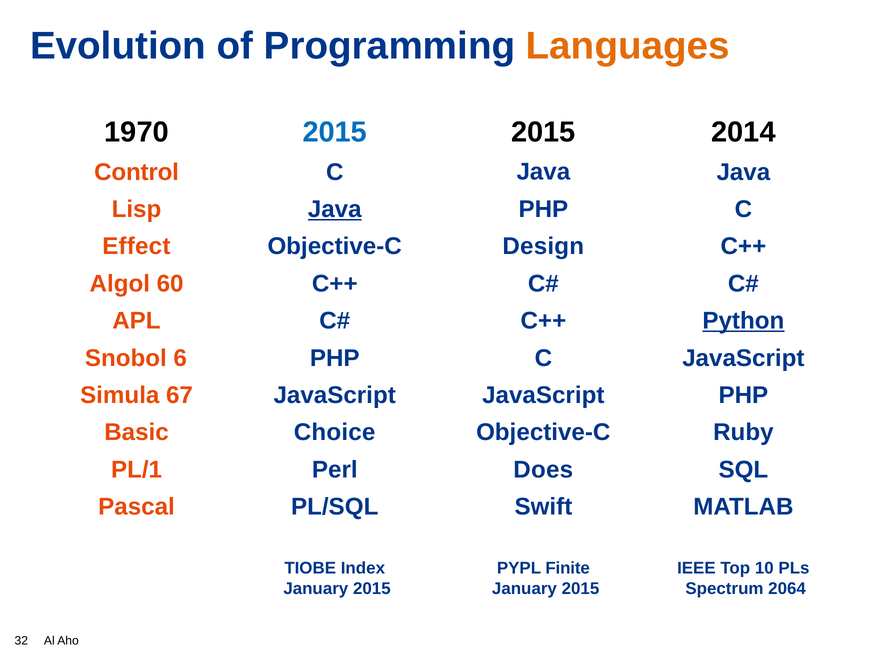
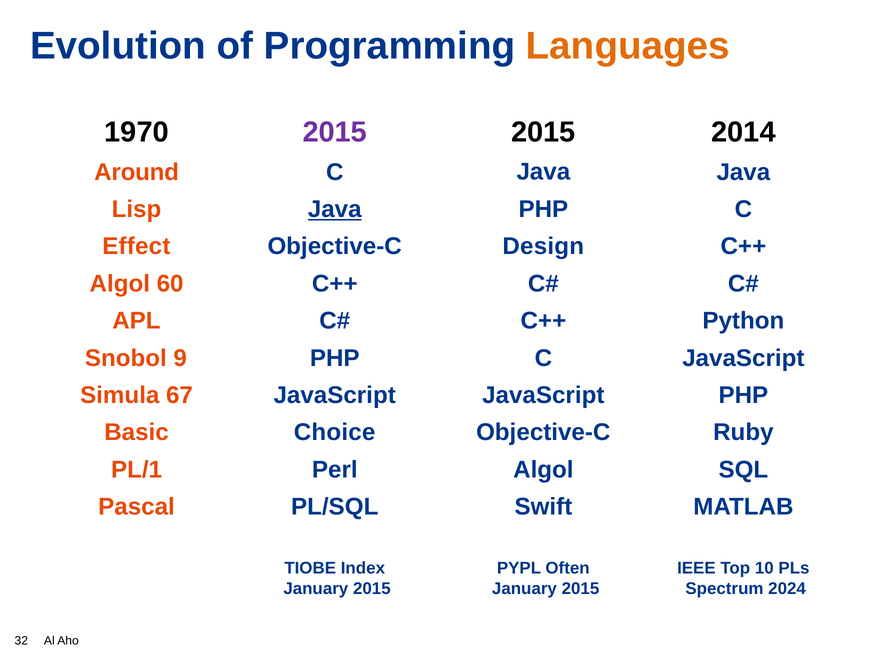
2015 colour: blue -> purple (335, 132)
Control: Control -> Around (137, 172)
Python underline: present -> none (743, 321)
6: 6 -> 9 (180, 358)
Does: Does -> Algol (543, 470)
Finite: Finite -> Often (568, 568)
2064: 2064 -> 2024 (787, 589)
